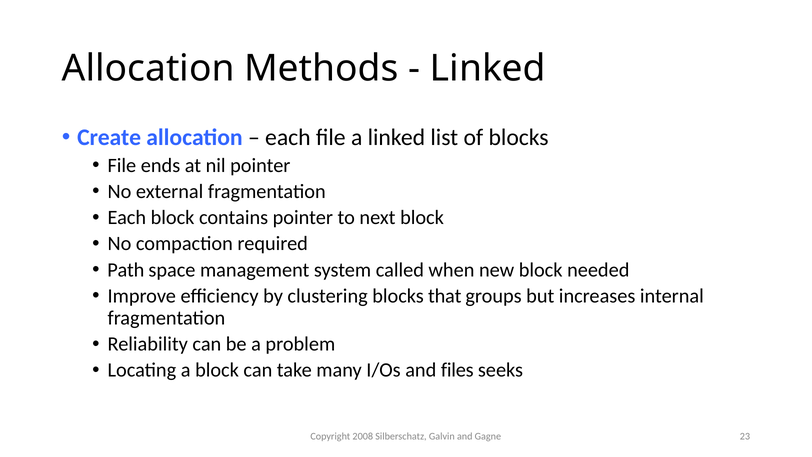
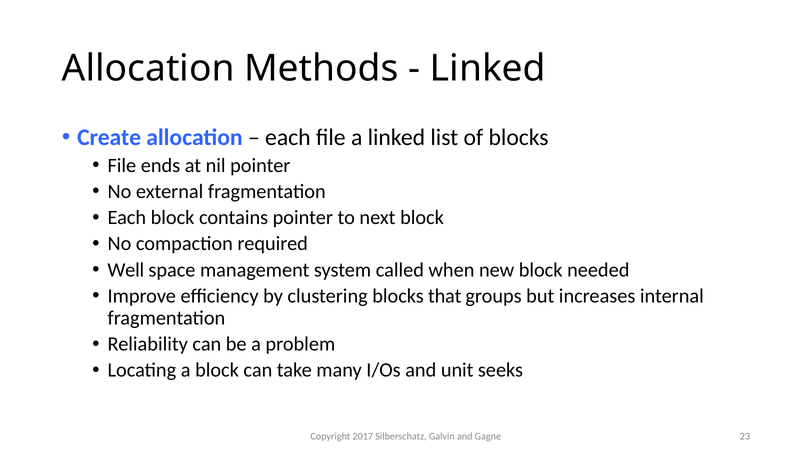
Path: Path -> Well (126, 270)
files: files -> unit (457, 370)
2008: 2008 -> 2017 (363, 436)
